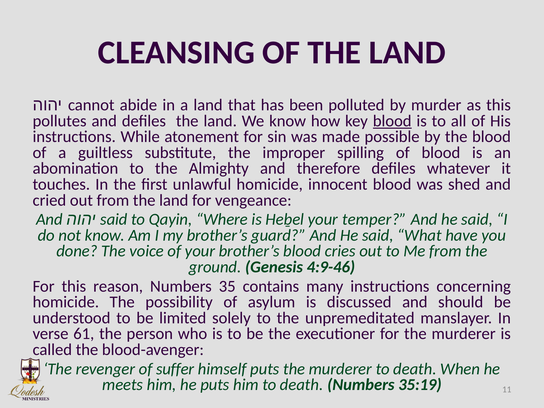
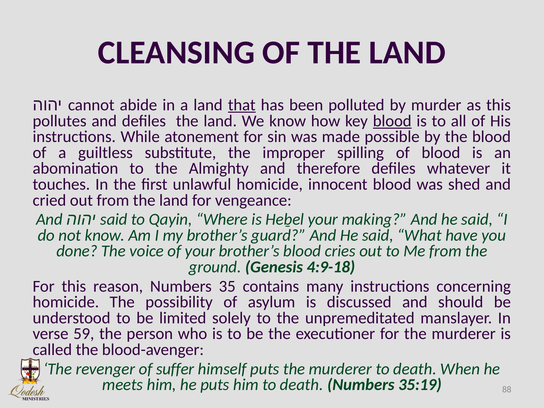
that underline: none -> present (242, 105)
temper: temper -> making (374, 219)
4:9-46: 4:9-46 -> 4:9-18 (331, 267)
61: 61 -> 59 (84, 334)
11: 11 -> 88 (507, 390)
